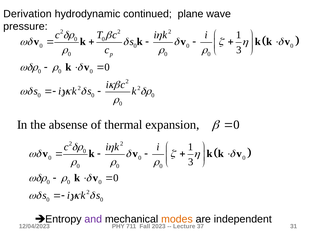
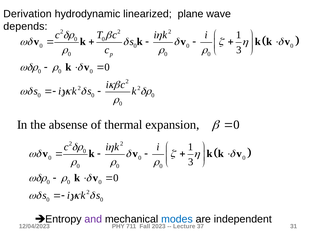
continued: continued -> linearized (147, 14)
pressure: pressure -> depends (25, 27)
modes colour: orange -> blue (177, 219)
